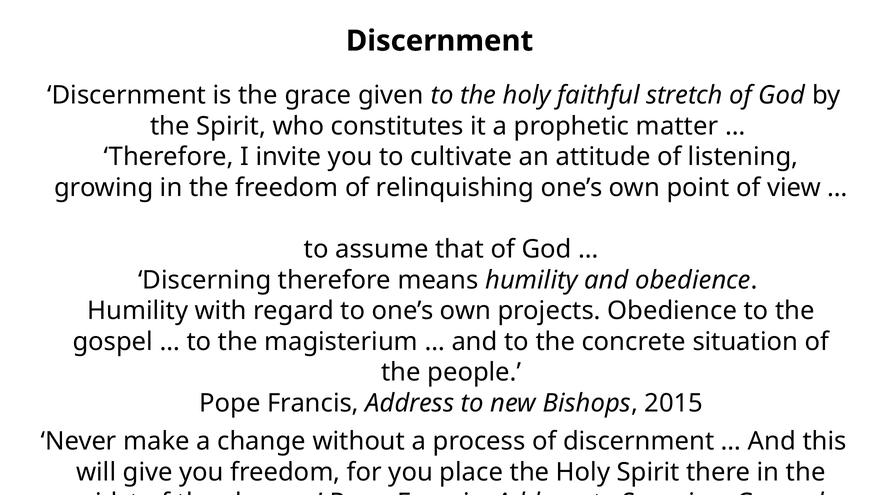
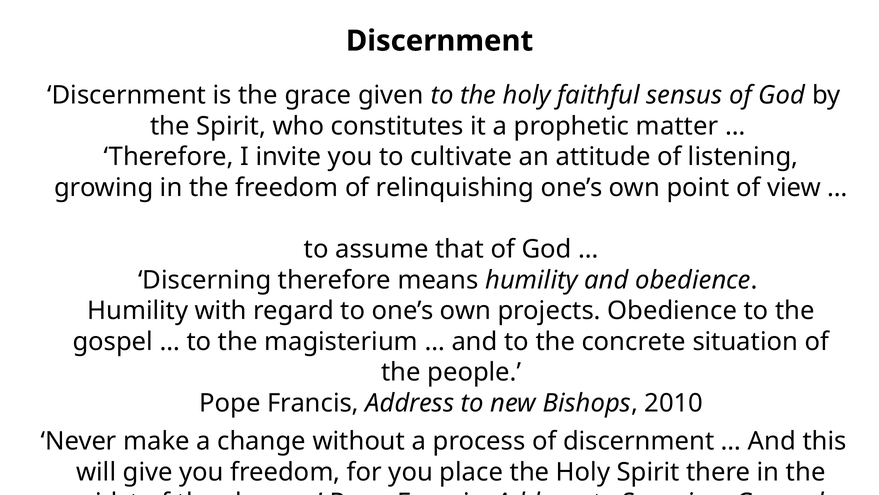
stretch: stretch -> sensus (684, 95)
2015: 2015 -> 2010 (674, 403)
